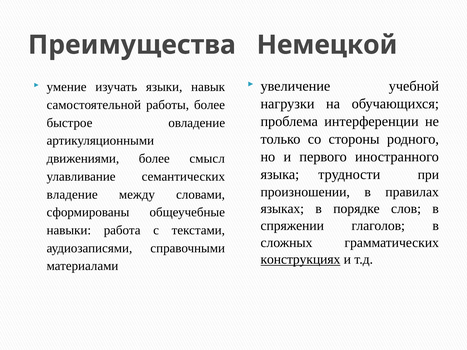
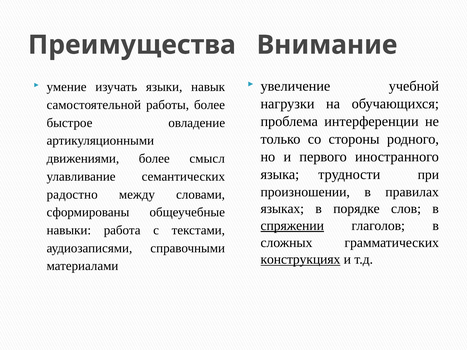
Немецкой: Немецкой -> Внимание (327, 45)
владение: владение -> радостно (72, 195)
спряжении underline: none -> present (292, 226)
